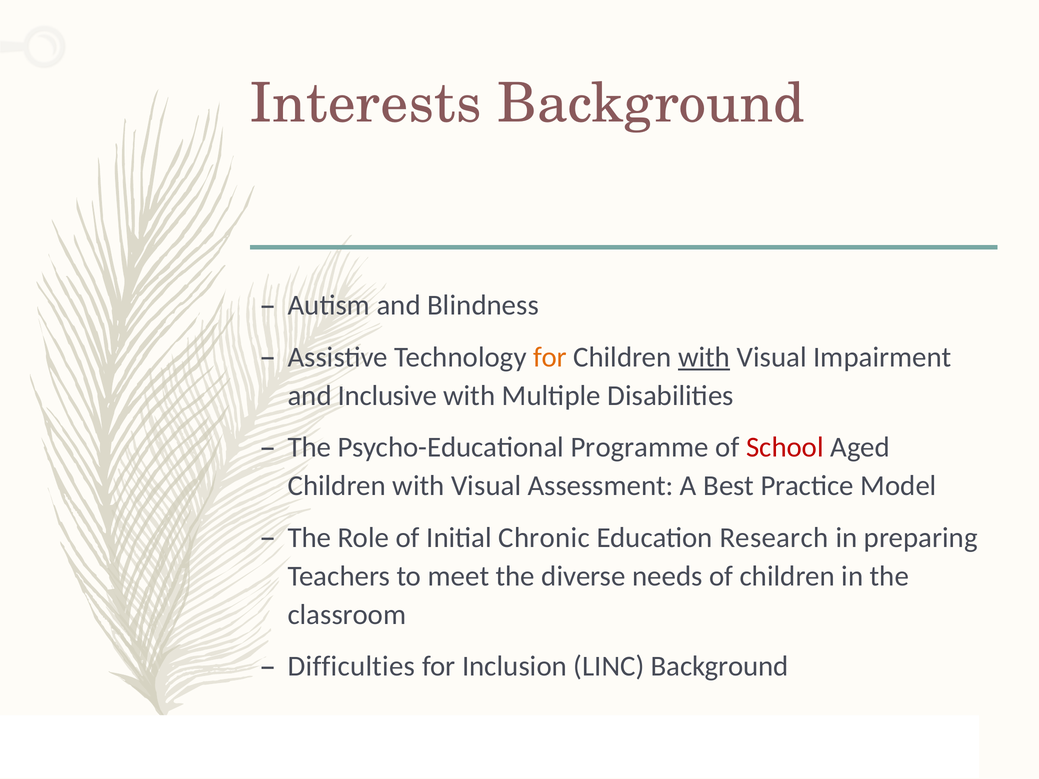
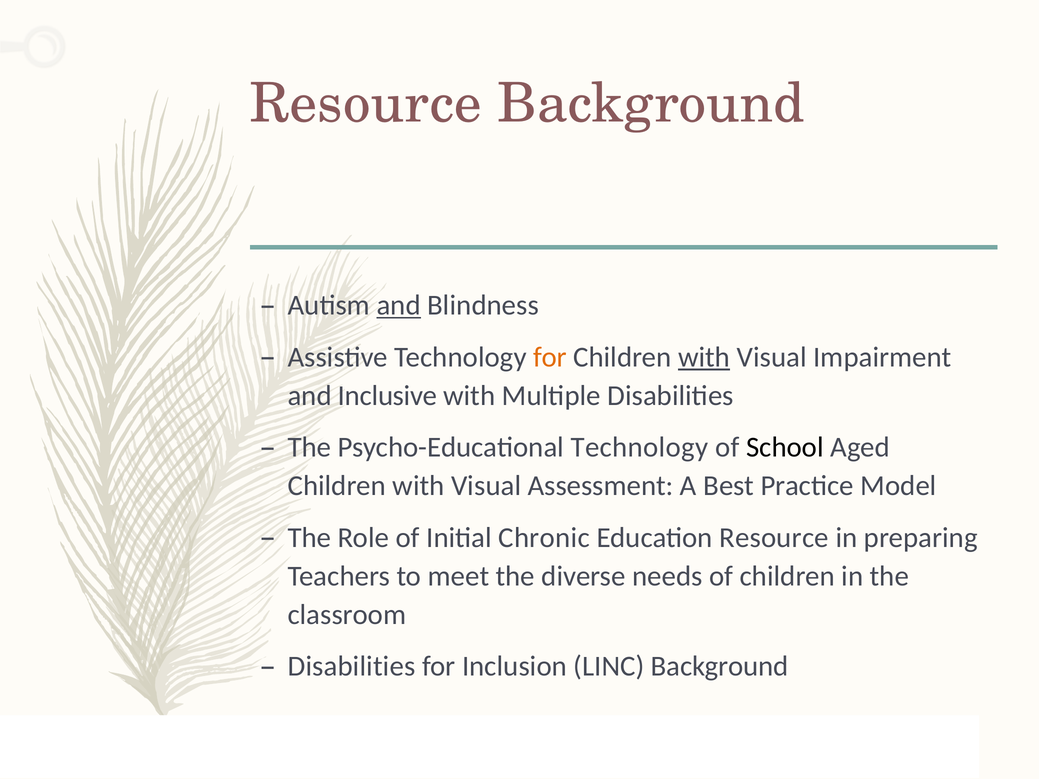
Interests: Interests -> Resource (366, 104)
and underline: none -> present (399, 305)
Psycho-Educational Programme: Programme -> Technology (640, 448)
School colour: red -> black (785, 448)
Education Research: Research -> Resource (774, 538)
Difficulties: Difficulties -> Disabilities (352, 667)
